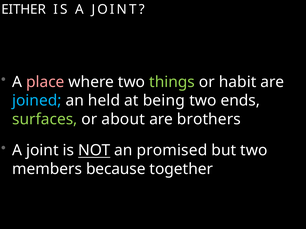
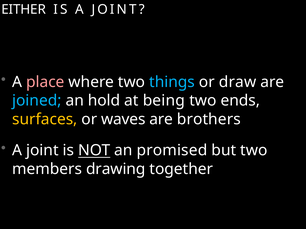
things colour: light green -> light blue (172, 82)
habit: habit -> draw (238, 82)
held: held -> hold (104, 101)
surfaces colour: light green -> yellow (45, 119)
about: about -> waves (123, 119)
because: because -> drawing (116, 169)
